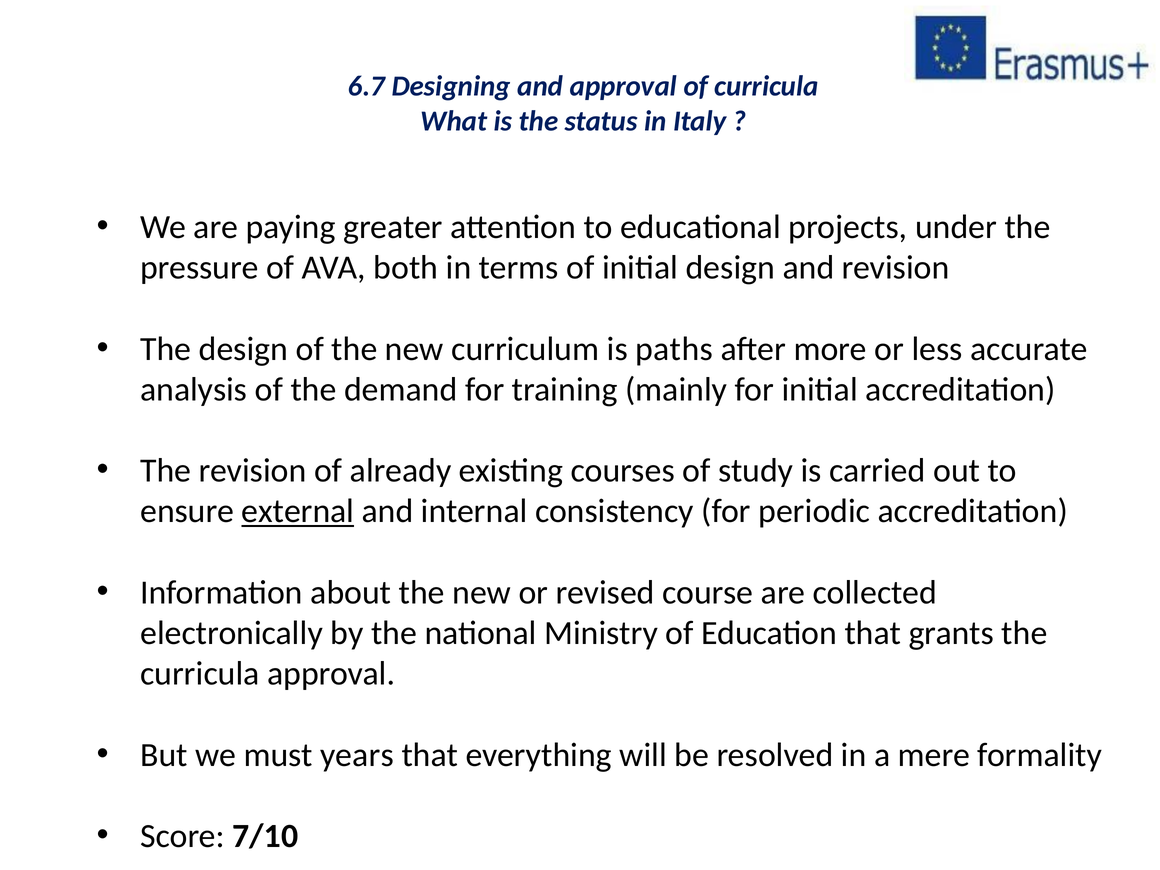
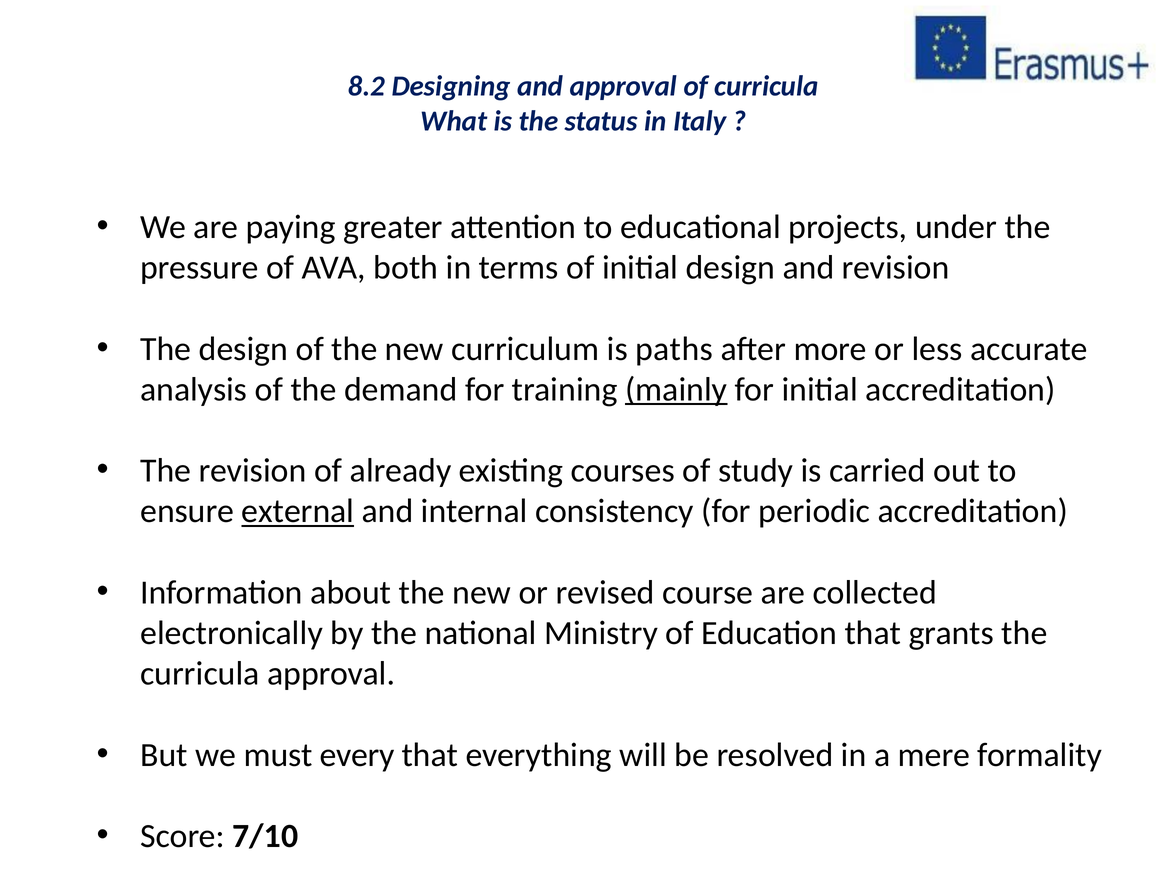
6.7: 6.7 -> 8.2 (366, 86)
mainly underline: none -> present (676, 389)
years: years -> every (357, 755)
